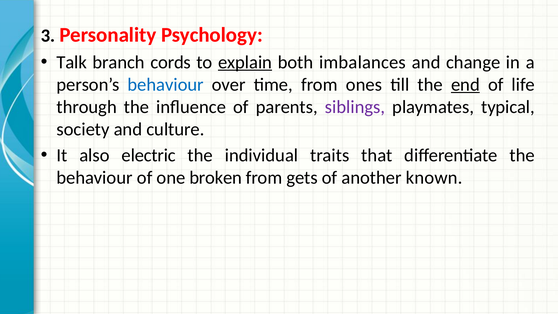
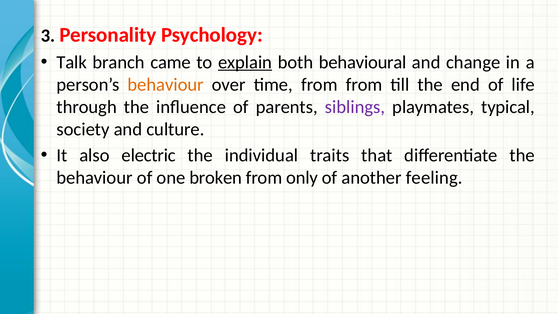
cords: cords -> came (171, 62)
imbalances: imbalances -> behavioural (363, 62)
behaviour colour: blue -> orange (166, 85)
from ones: ones -> from (364, 85)
end underline: present -> none (465, 85)
gets: gets -> only (302, 178)
known: known -> feeling (434, 178)
